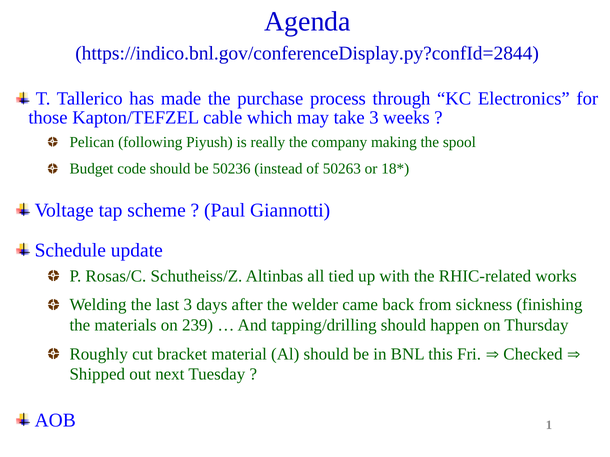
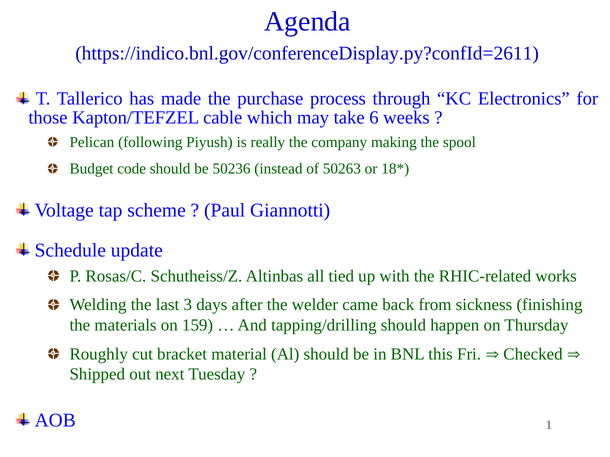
https://indico.bnl.gov/conferenceDisplay.py?confId=2844: https://indico.bnl.gov/conferenceDisplay.py?confId=2844 -> https://indico.bnl.gov/conferenceDisplay.py?confId=2611 (307, 53)
take 3: 3 -> 6 (374, 118)
239: 239 -> 159 (198, 326)
